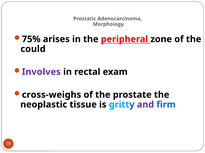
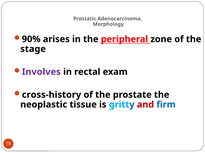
75%: 75% -> 90% (31, 39)
could: could -> stage (33, 49)
cross-weighs: cross-weighs -> cross-history (52, 95)
and colour: purple -> red (145, 105)
